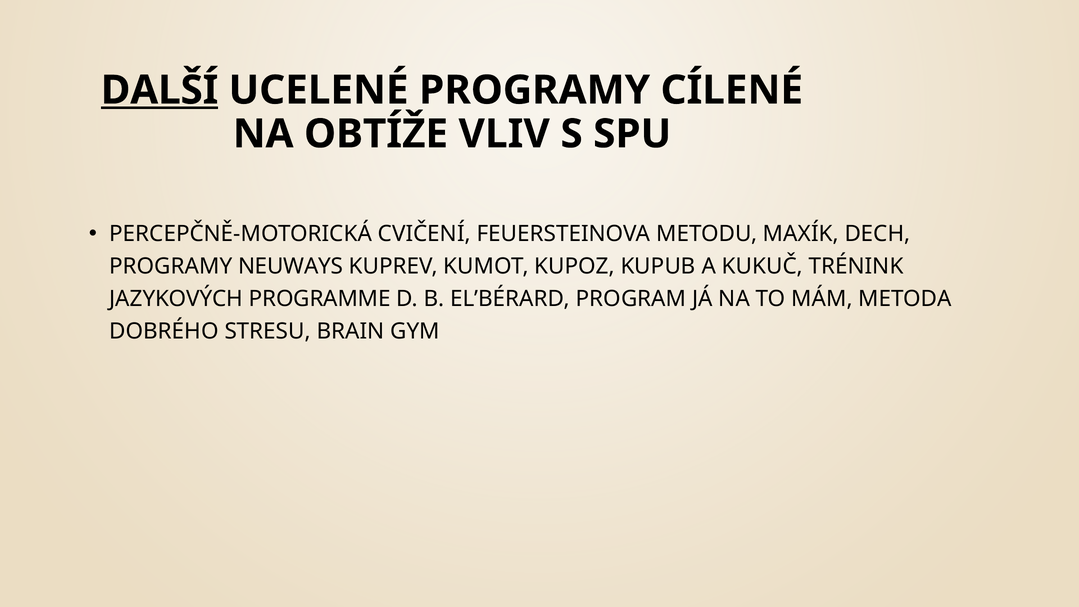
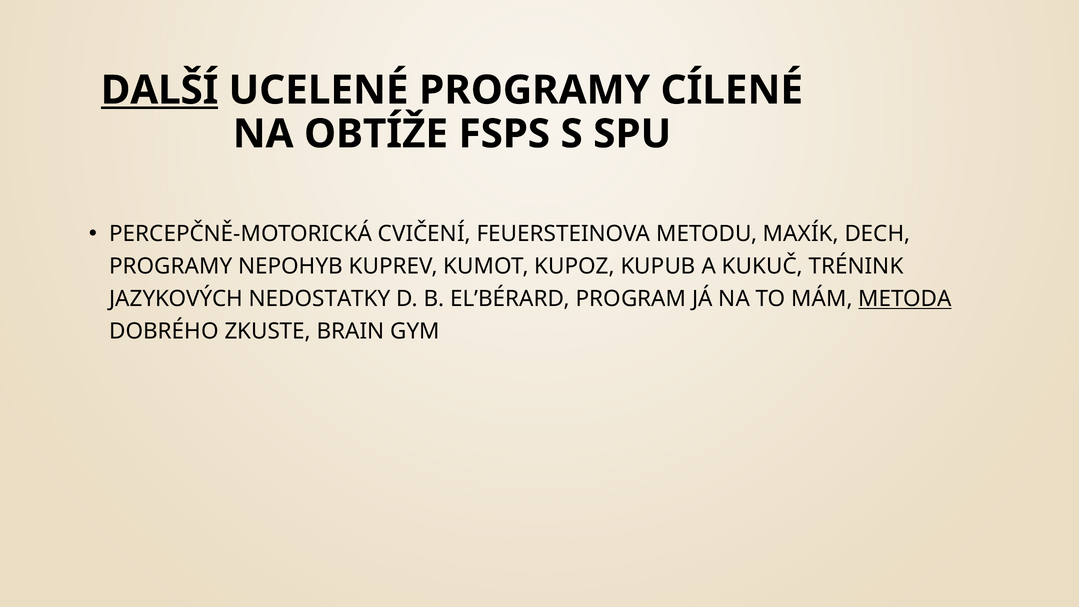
VLIV: VLIV -> FSPS (504, 134)
NEUWAYS: NEUWAYS -> NEPOHYB (290, 266)
PROGRAMME: PROGRAMME -> NEDOSTATKY (320, 299)
METODA underline: none -> present (905, 299)
STRESU: STRESU -> ZKUSTE (268, 331)
